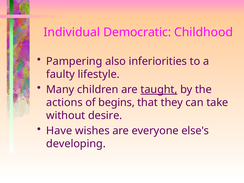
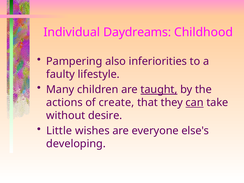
Democratic: Democratic -> Daydreams (137, 32)
begins: begins -> create (116, 103)
can underline: none -> present (195, 103)
Have: Have -> Little (59, 131)
